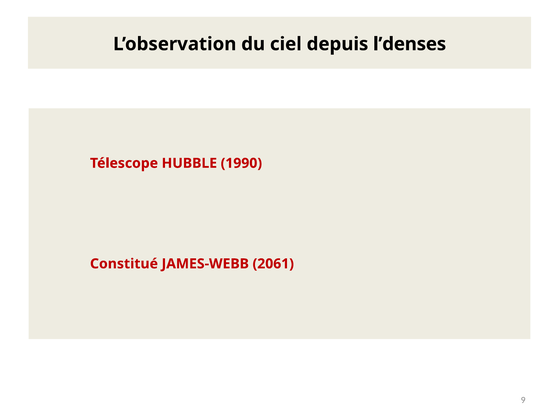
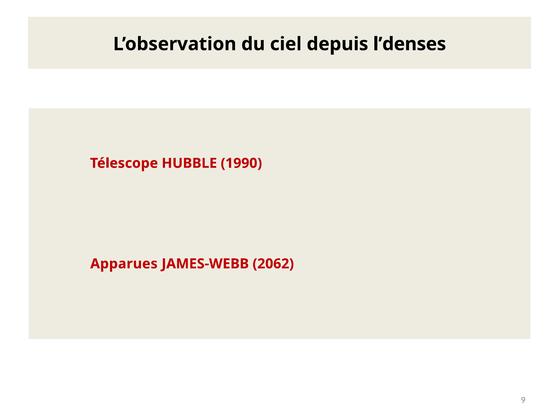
Constitué: Constitué -> Apparues (124, 264)
2061: 2061 -> 2062 (273, 264)
